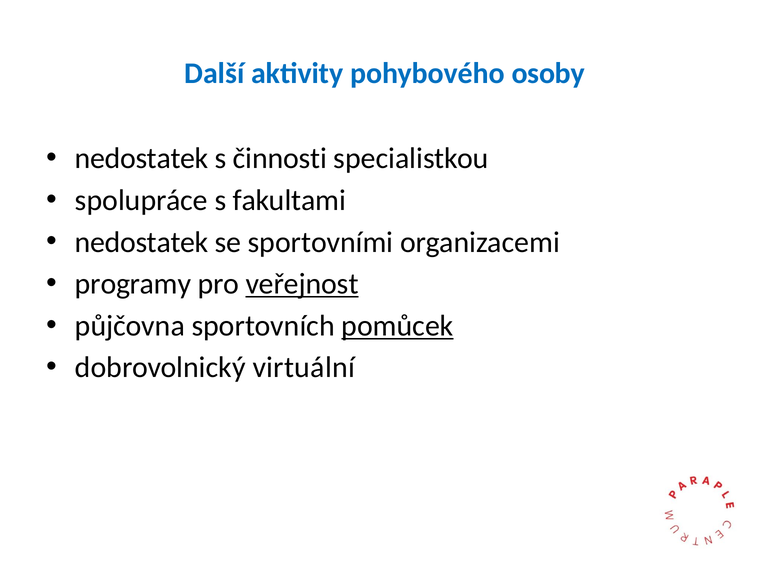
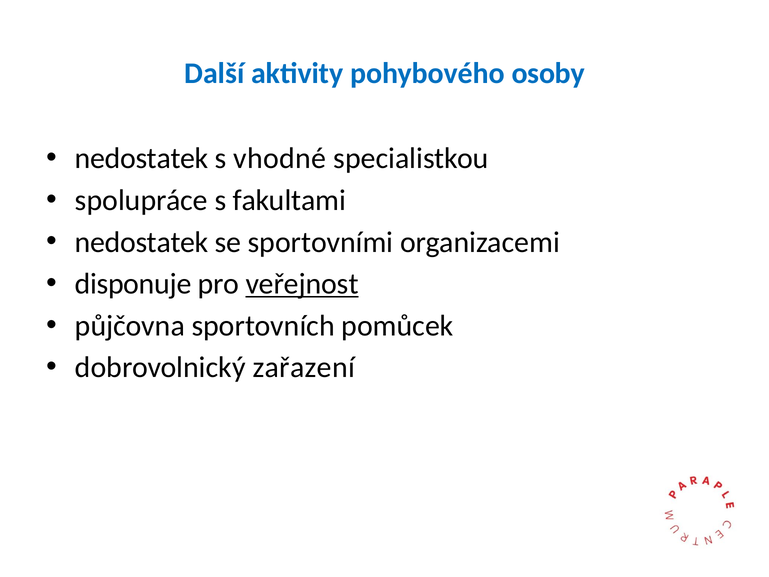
činnosti: činnosti -> vhodné (280, 158)
programy: programy -> disponuje (133, 284)
pomůcek underline: present -> none (397, 326)
virtuální: virtuální -> zařazení (304, 367)
